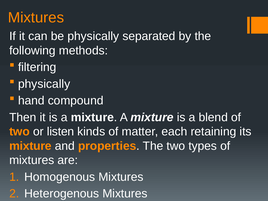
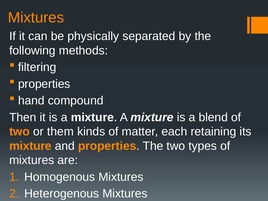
physically: physically -> properties (44, 84)
listen: listen -> them (60, 132)
